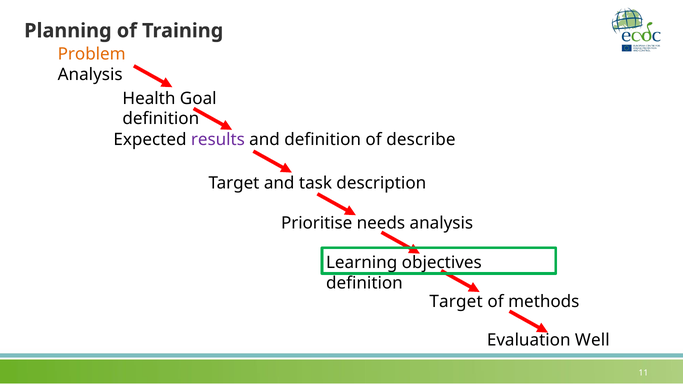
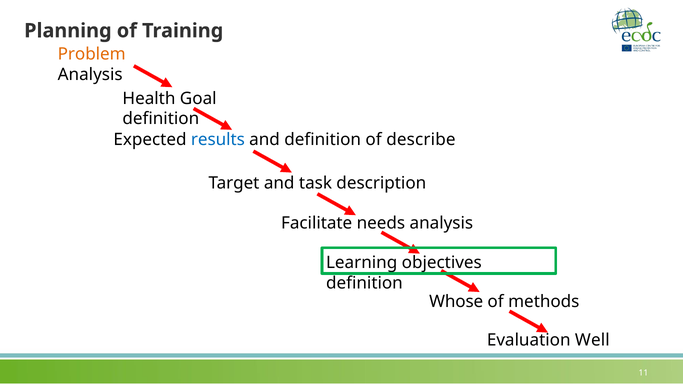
results colour: purple -> blue (218, 140)
Prioritise: Prioritise -> Facilitate (317, 223)
Target: Target -> Whose (456, 302)
